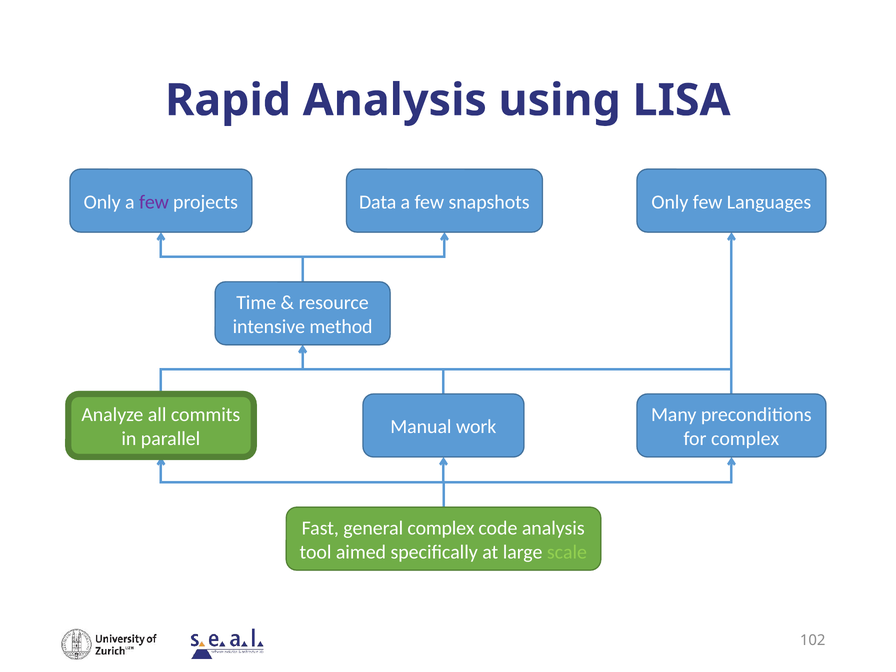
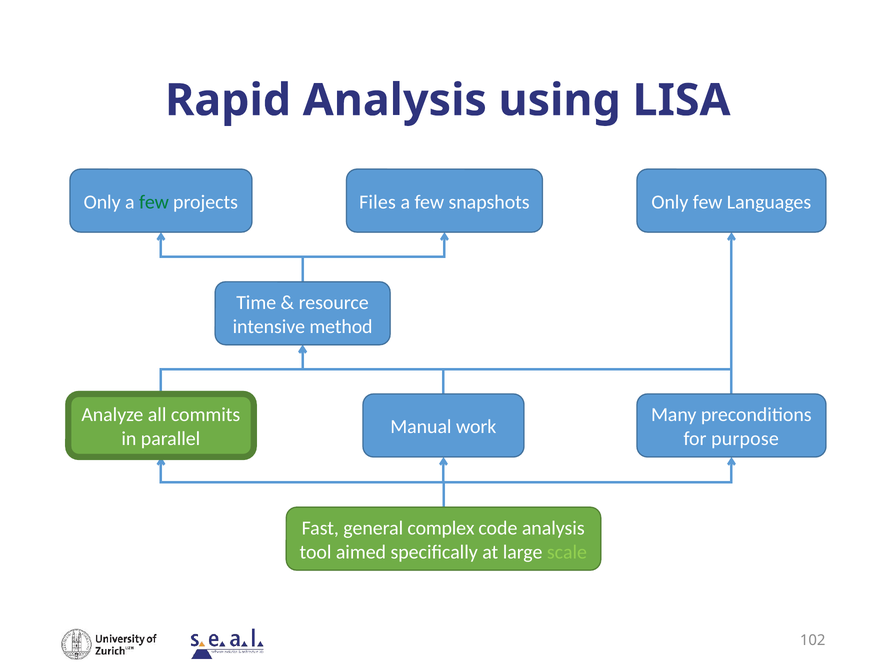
few colour: purple -> green (154, 202)
Data: Data -> Files (377, 202)
for complex: complex -> purpose (745, 439)
